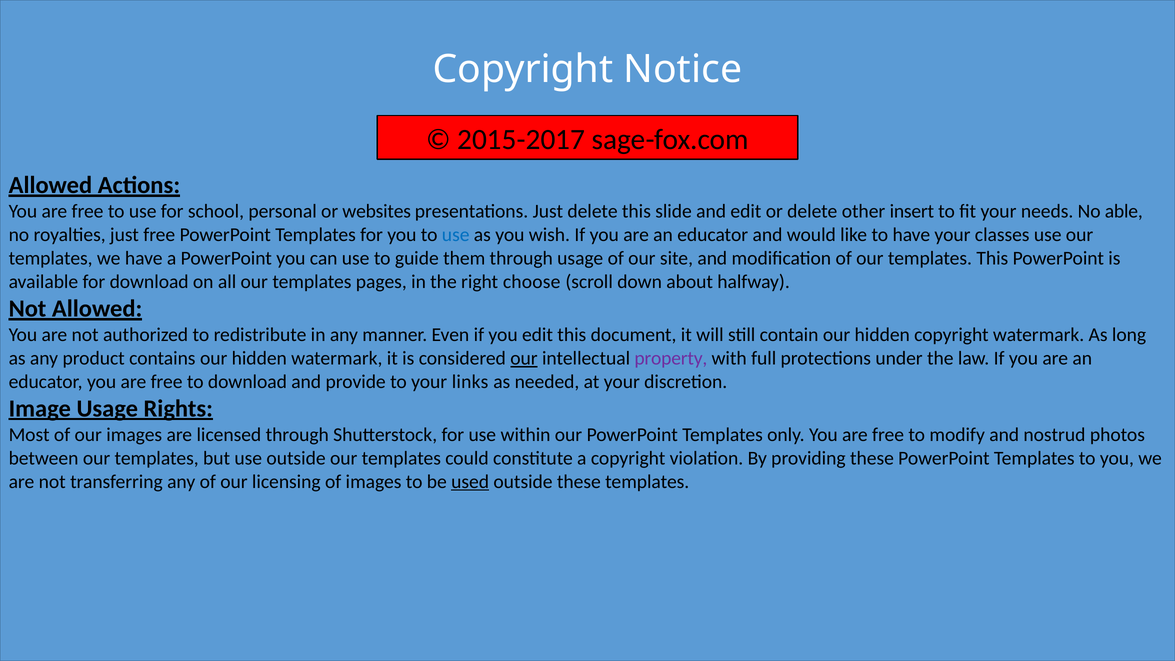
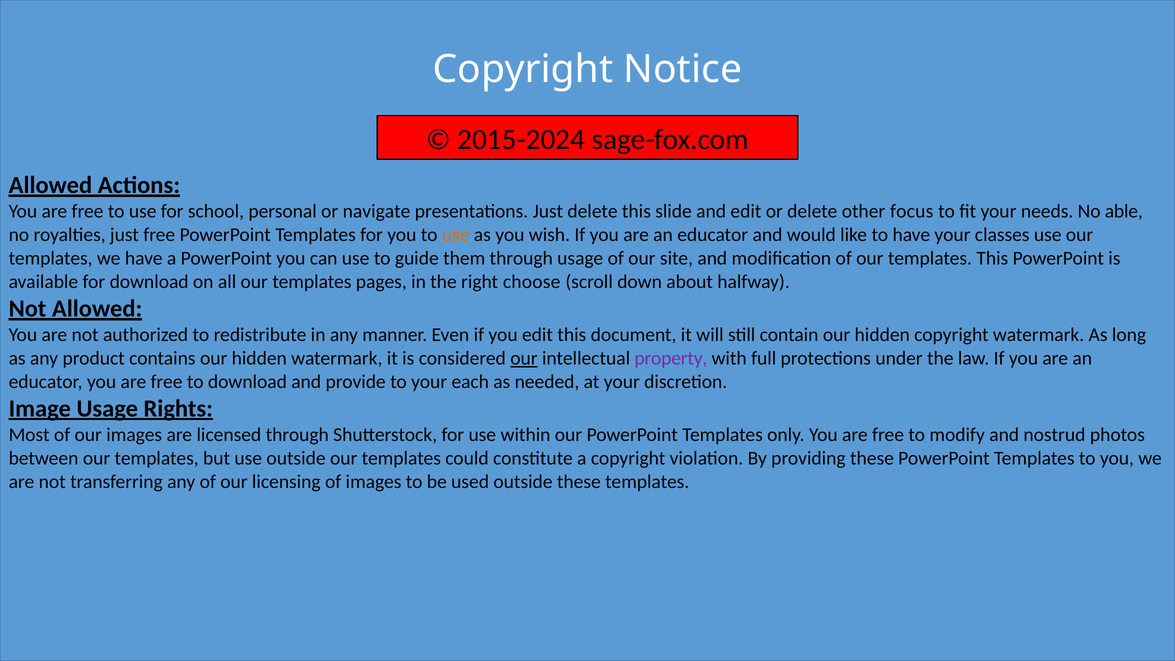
2015-2017: 2015-2017 -> 2015-2024 (521, 139)
websites: websites -> navigate (377, 211)
insert: insert -> focus (912, 211)
use colour: blue -> orange (456, 235)
links: links -> each (470, 382)
used underline: present -> none (470, 482)
